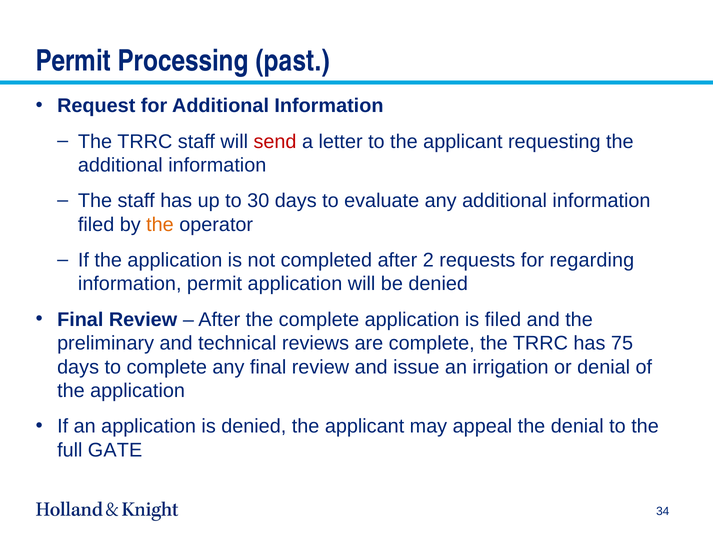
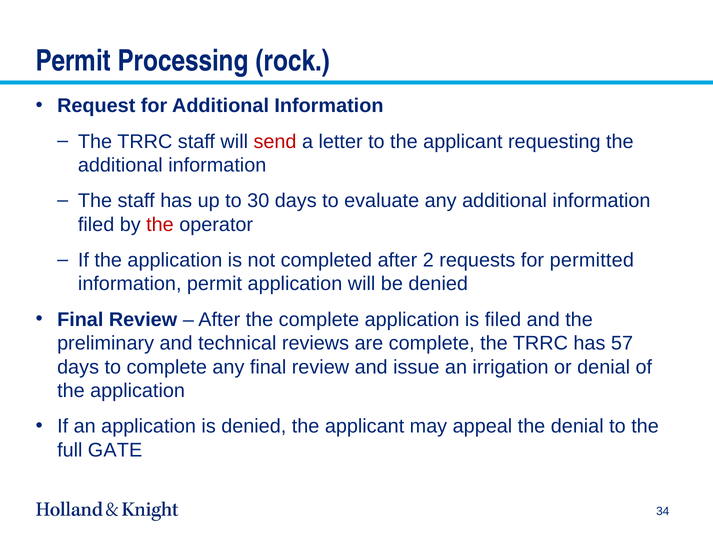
past: past -> rock (293, 61)
the colour: orange -> red (160, 225)
regarding: regarding -> permitted (592, 261)
75: 75 -> 57 (622, 344)
